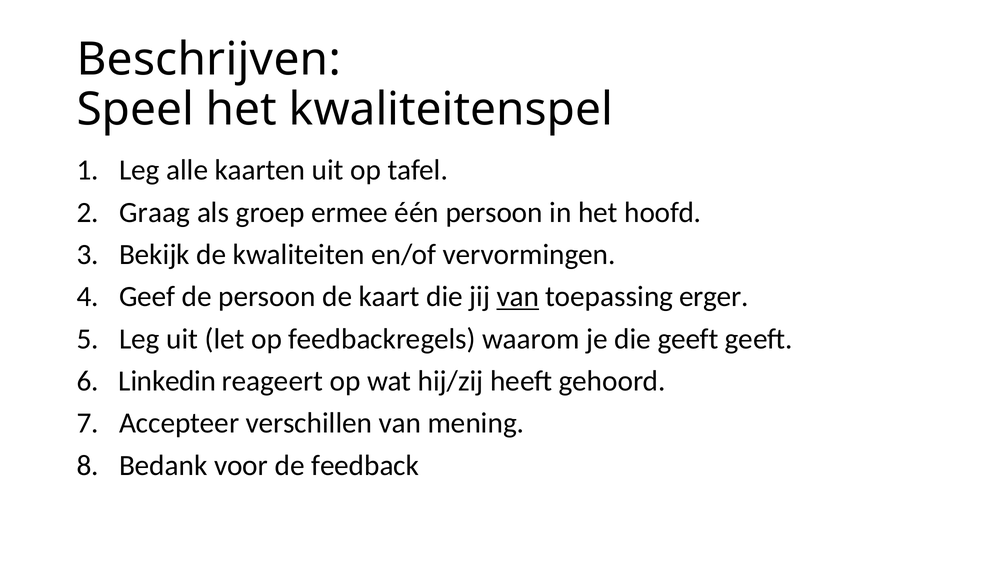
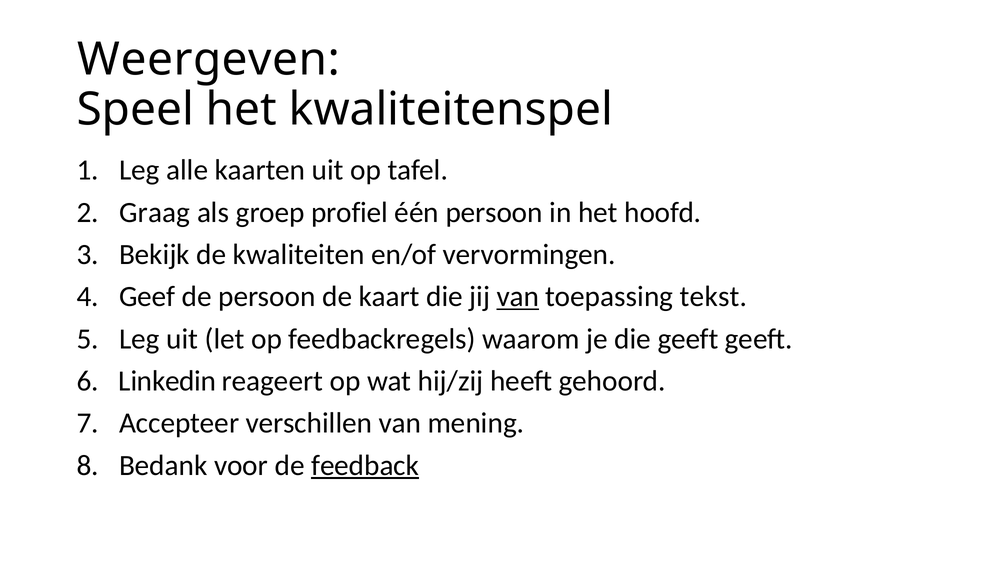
Beschrijven: Beschrijven -> Weergeven (209, 60)
ermee: ermee -> profiel (350, 212)
erger: erger -> tekst (714, 296)
feedback underline: none -> present (365, 465)
